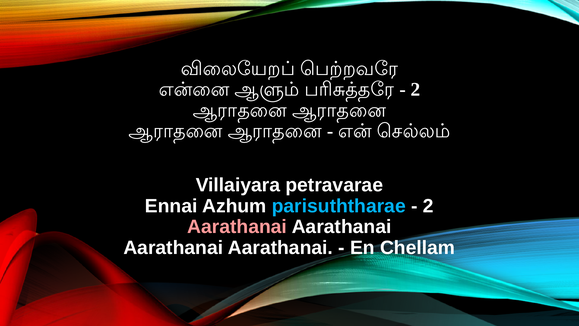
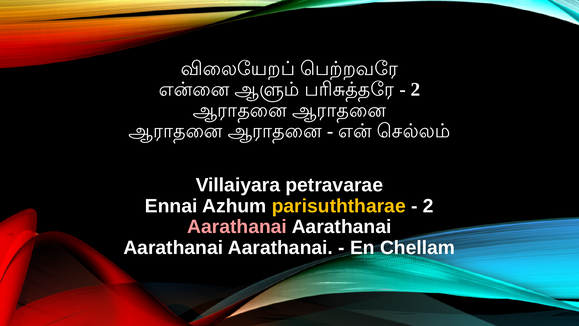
parisuththarae colour: light blue -> yellow (339, 206)
